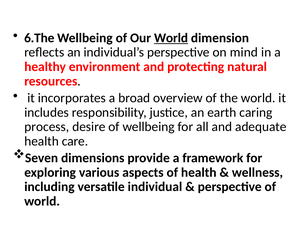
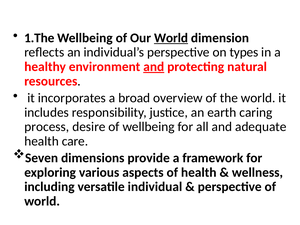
6.The: 6.The -> 1.The (39, 38)
mind: mind -> types (244, 52)
and underline: none -> present (154, 67)
